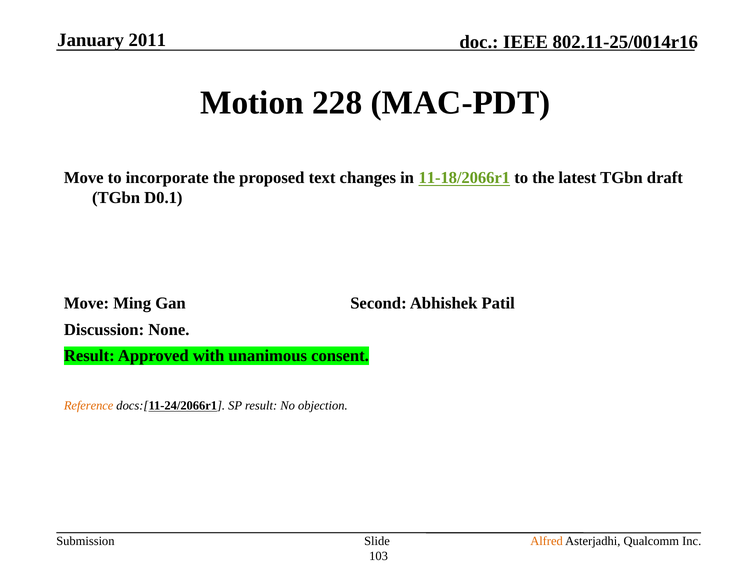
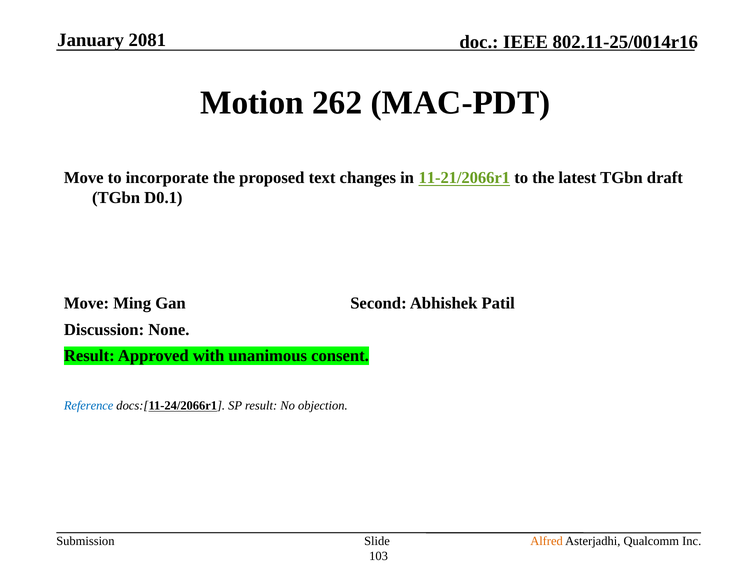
2011: 2011 -> 2081 (147, 40)
228: 228 -> 262 (337, 102)
11-18/2066r1: 11-18/2066r1 -> 11-21/2066r1 (464, 178)
Reference colour: orange -> blue (89, 405)
